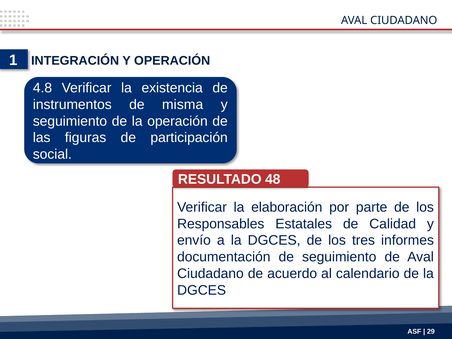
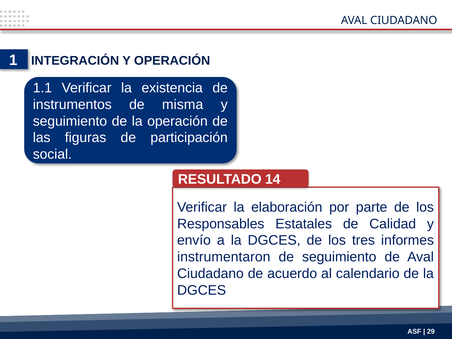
4.8: 4.8 -> 1.1 (42, 88)
48: 48 -> 14 (273, 179)
documentación: documentación -> instrumentaron (224, 257)
